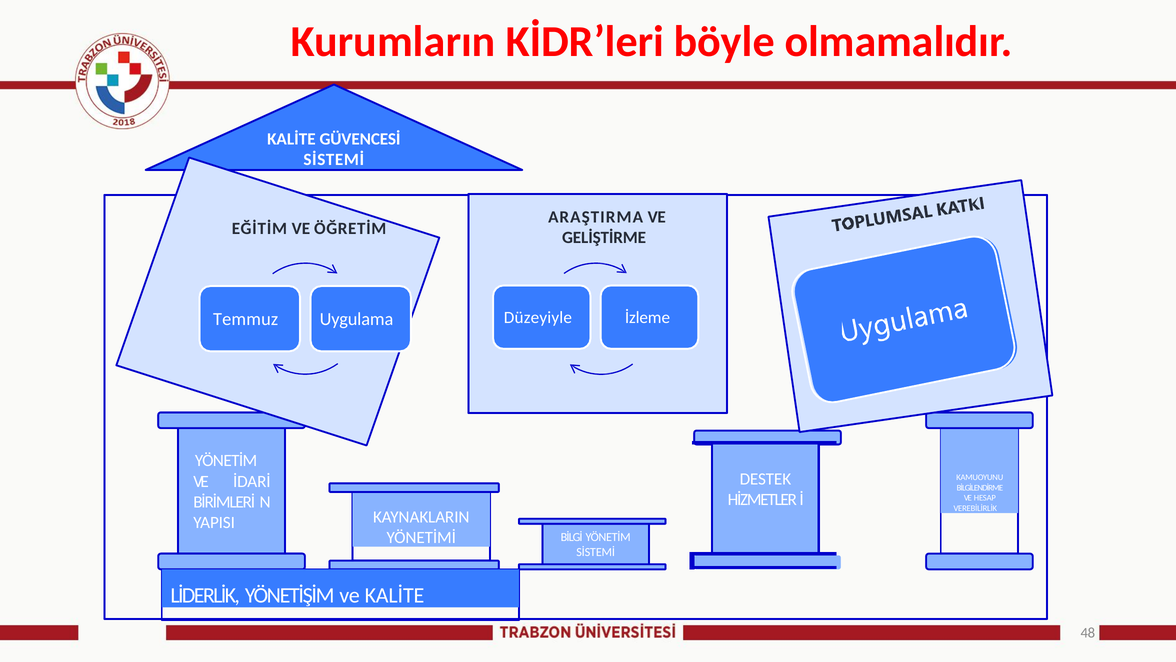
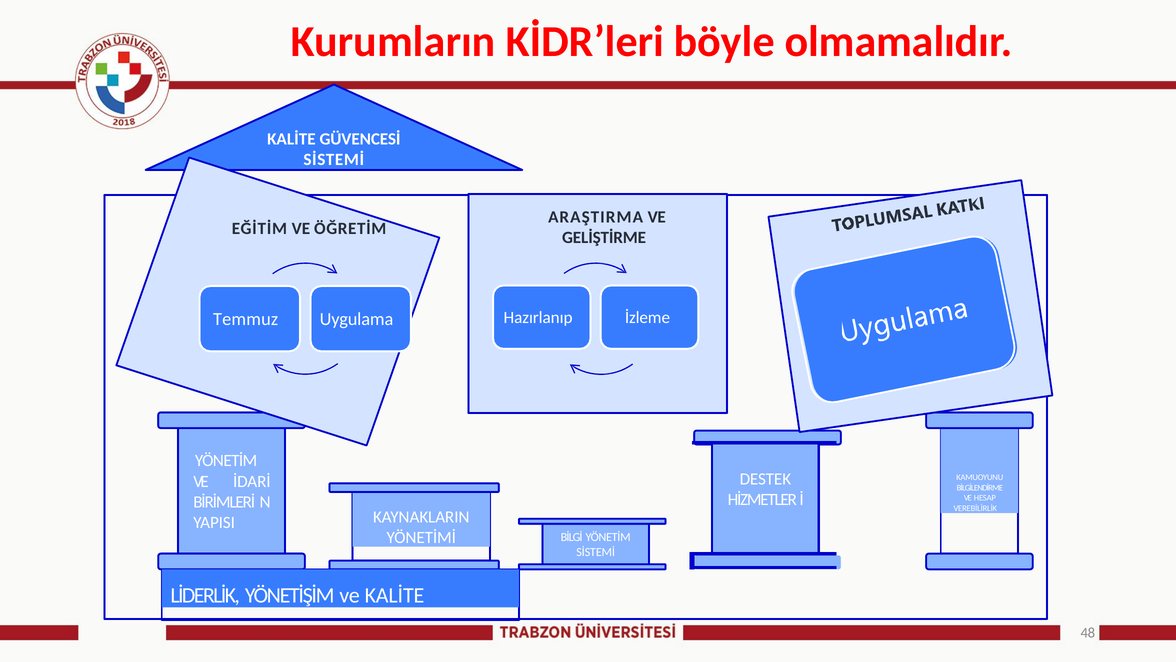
Düzeyiyle: Düzeyiyle -> Hazırlanıp (538, 317)
